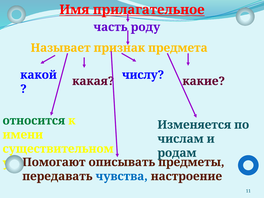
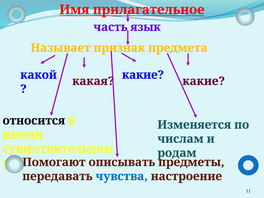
роду: роду -> язык (146, 27)
числу: числу -> какие (143, 75)
относится colour: green -> black (34, 121)
